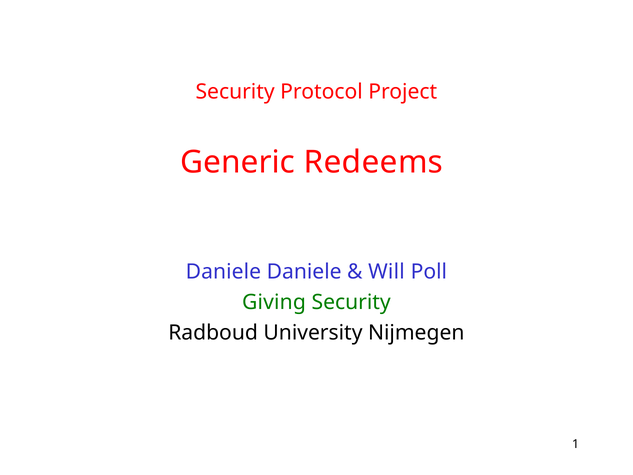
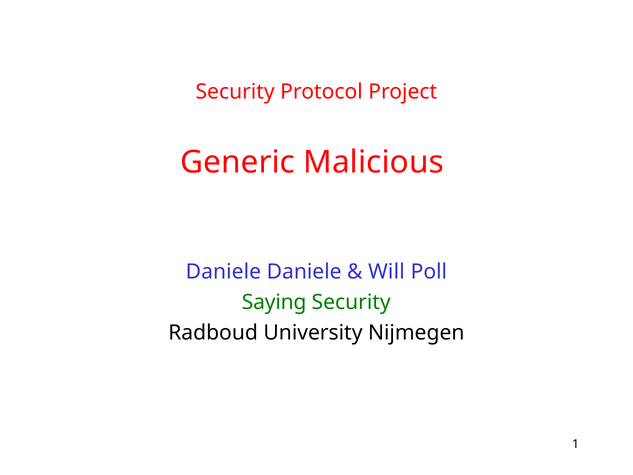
Redeems: Redeems -> Malicious (374, 162)
Giving: Giving -> Saying (274, 302)
